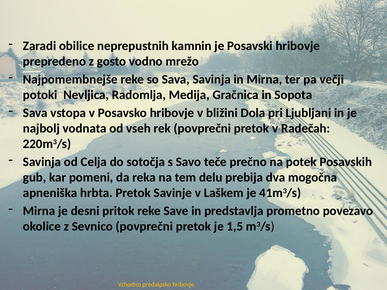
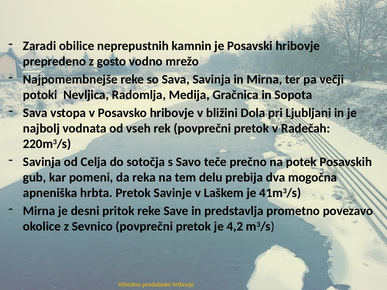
1,5: 1,5 -> 4,2 (235, 227)
